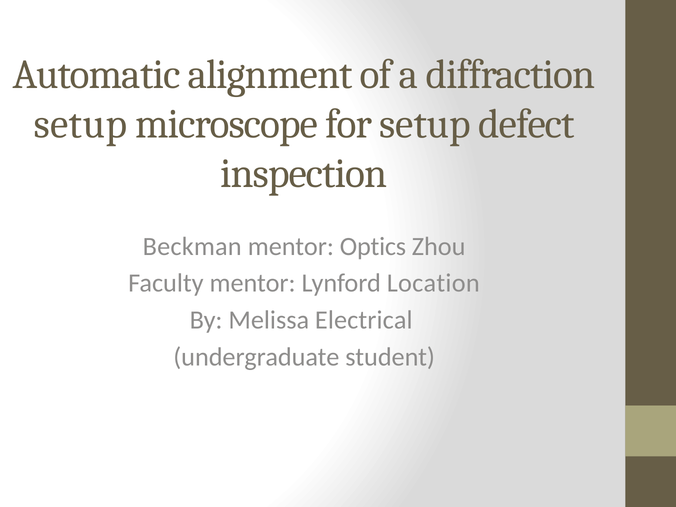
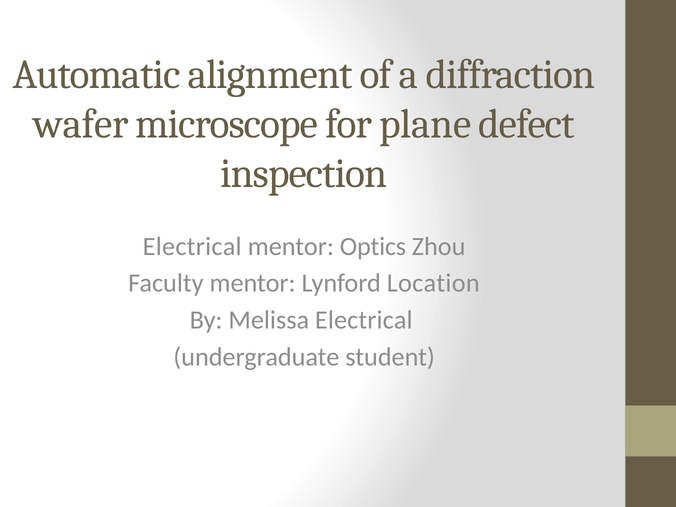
setup: setup -> wafer (81, 124)
for setup: setup -> plane (425, 124)
Beckman: Beckman -> Electrical (192, 246)
